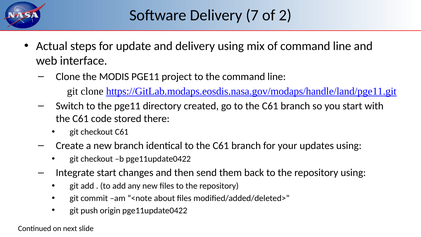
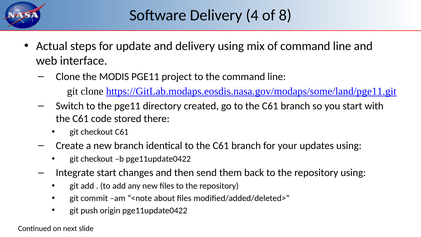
7: 7 -> 4 (252, 15)
2: 2 -> 8 (285, 15)
https://GitLab.modaps.eosdis.nasa.gov/modaps/handle/land/pge11.git: https://GitLab.modaps.eosdis.nasa.gov/modaps/handle/land/pge11.git -> https://GitLab.modaps.eosdis.nasa.gov/modaps/some/land/pge11.git (251, 91)
